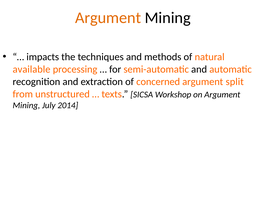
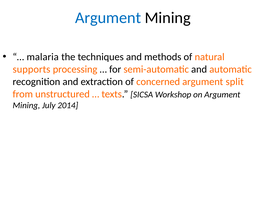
Argument colour: orange -> blue (108, 18)
impacts: impacts -> malaria (43, 57)
available: available -> supports (32, 69)
